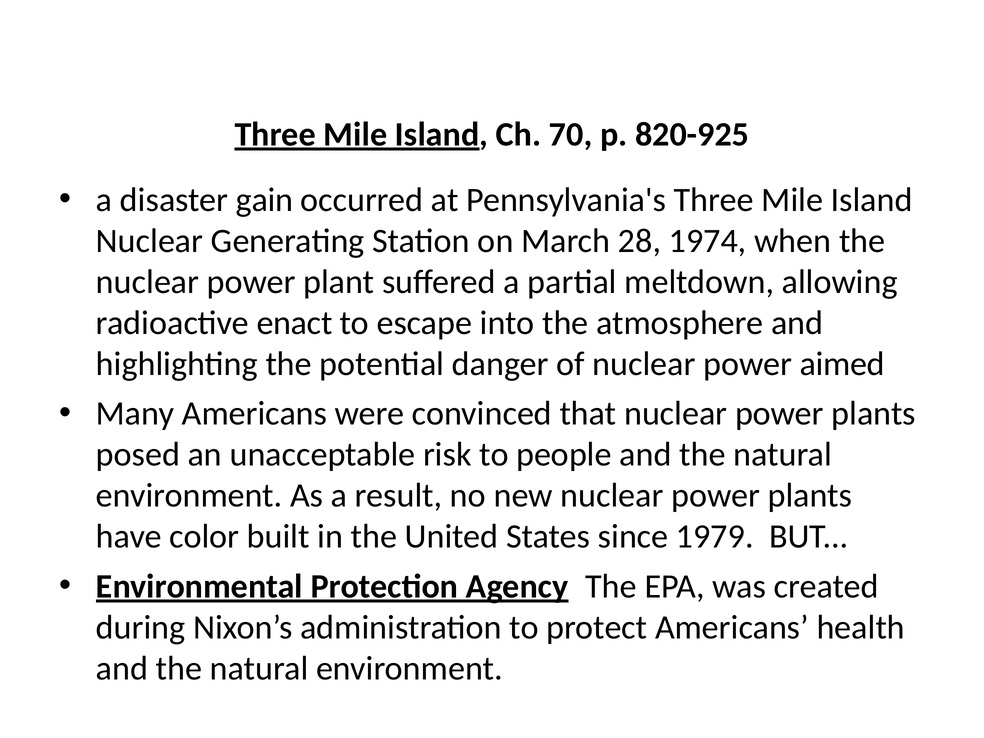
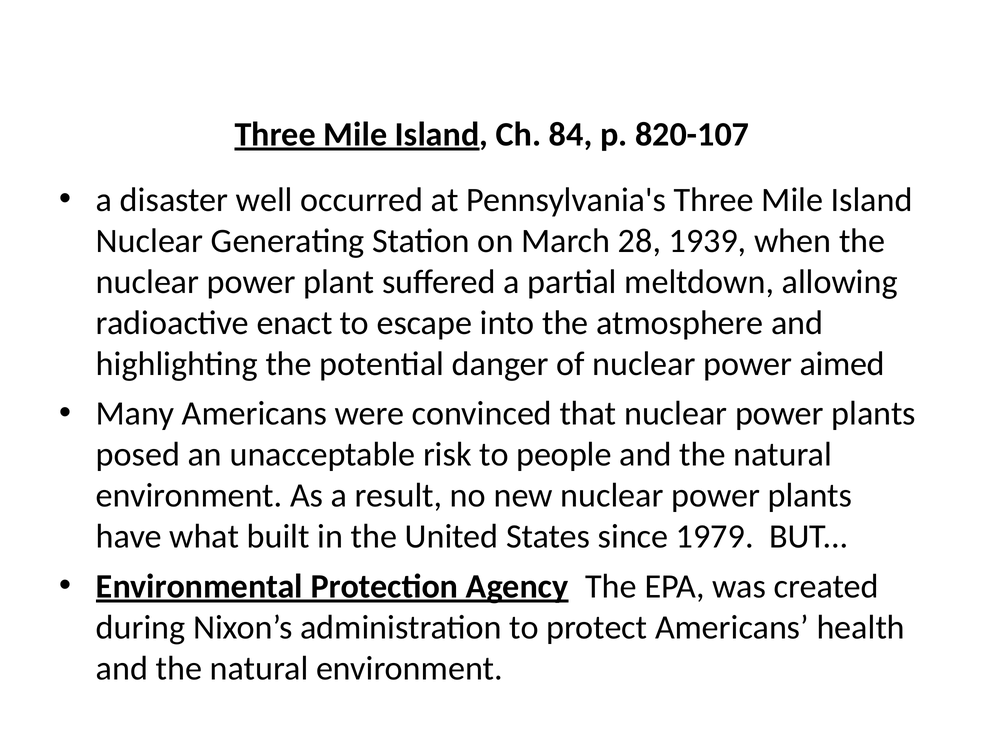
70: 70 -> 84 (571, 134)
820-925: 820-925 -> 820-107 (692, 134)
gain: gain -> well (264, 200)
1974: 1974 -> 1939 (708, 241)
color: color -> what (204, 537)
